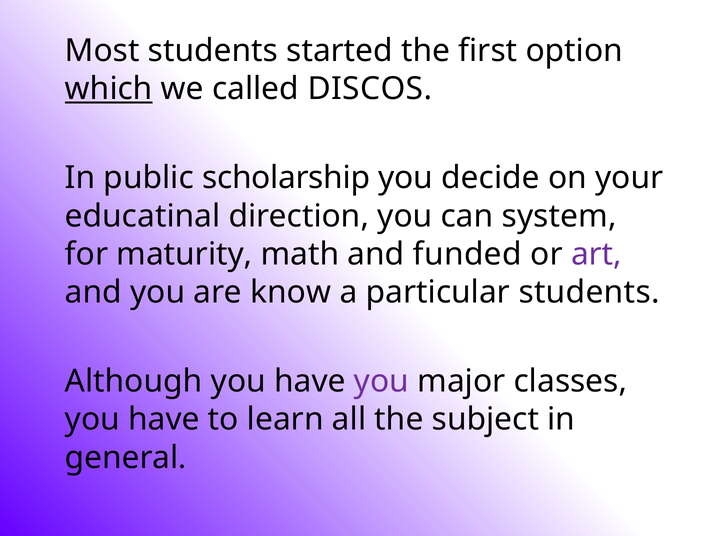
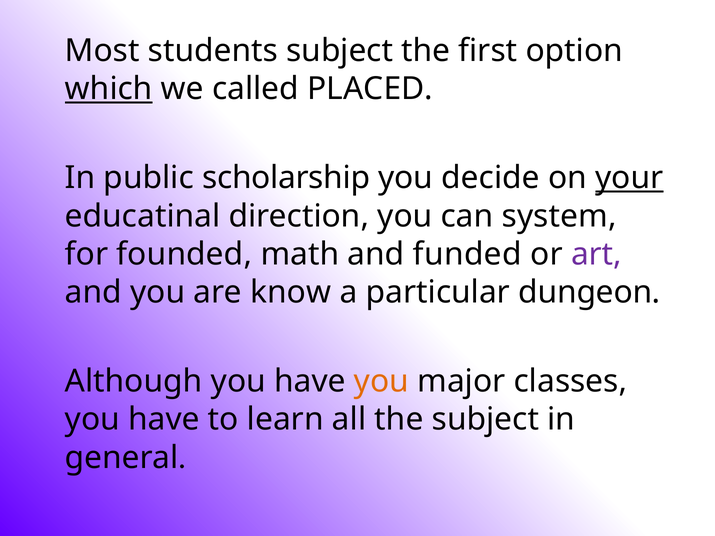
students started: started -> subject (340, 51)
DISCOS: DISCOS -> PLACED (370, 89)
your underline: none -> present (629, 178)
maturity: maturity -> founded (184, 254)
particular students: students -> dungeon (589, 292)
you colour: purple -> orange (381, 381)
